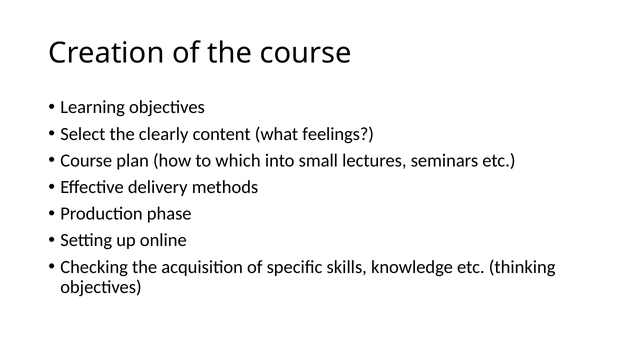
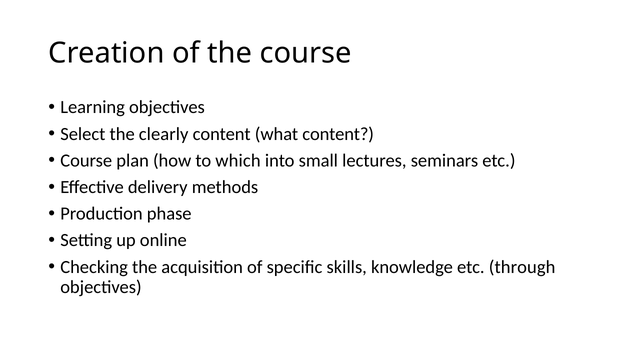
what feelings: feelings -> content (338, 134)
thinking: thinking -> through (522, 267)
